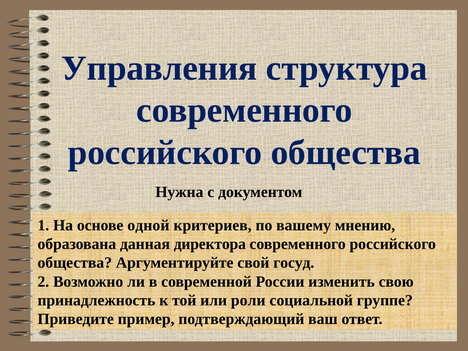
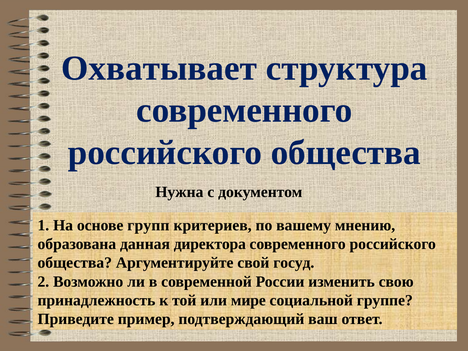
Управления: Управления -> Охватывает (159, 68)
одной: одной -> групп (148, 225)
роли: роли -> мире (248, 300)
